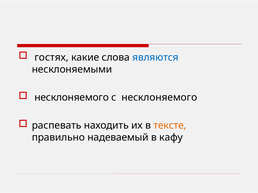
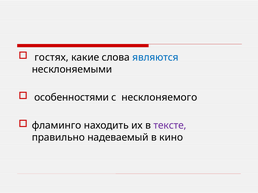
несклоняемого: несклоняемого -> особенностями (72, 98)
распевать: распевать -> фламинго (57, 126)
тексте colour: orange -> purple (170, 126)
кафу: кафу -> кино (171, 138)
